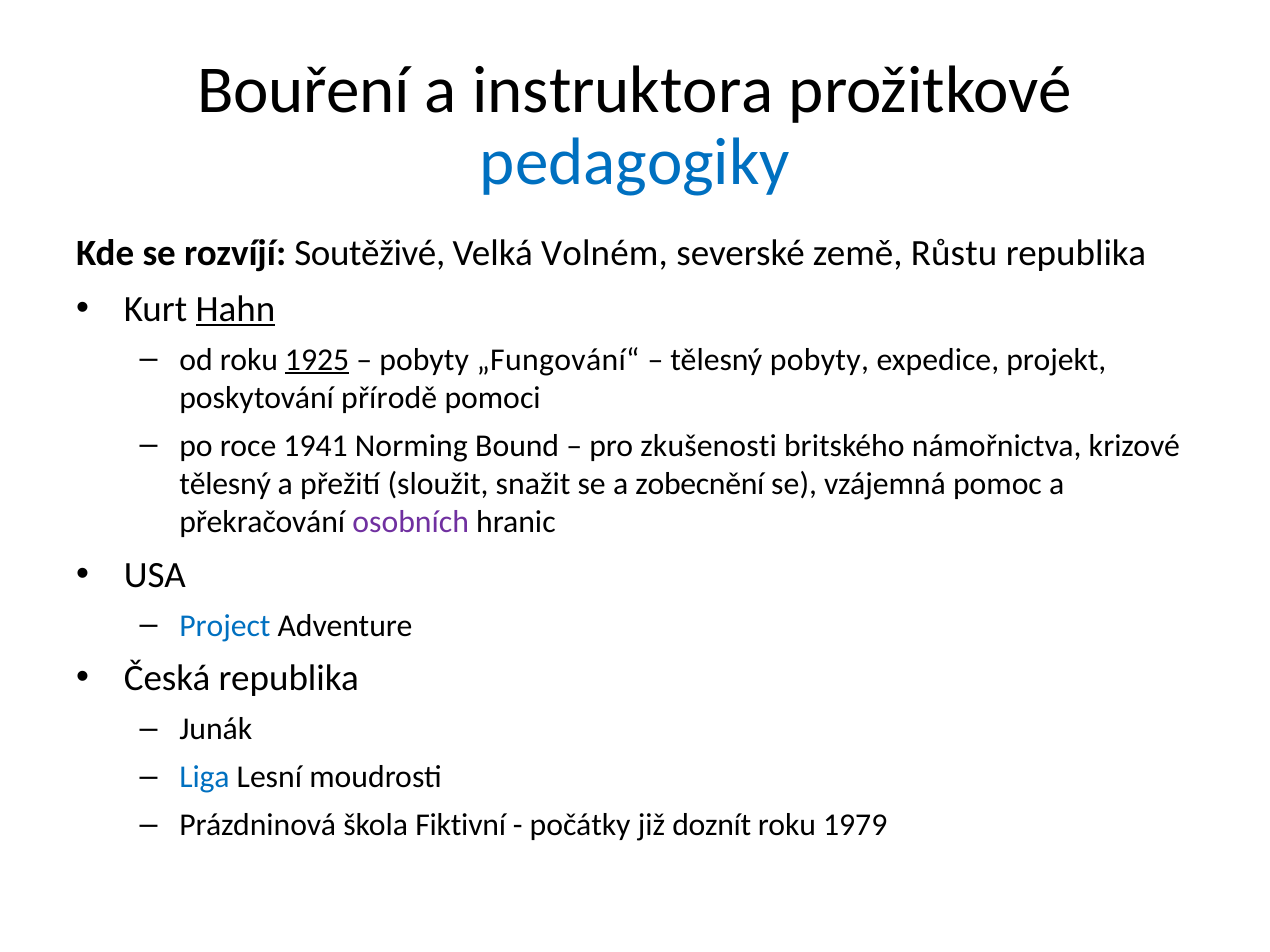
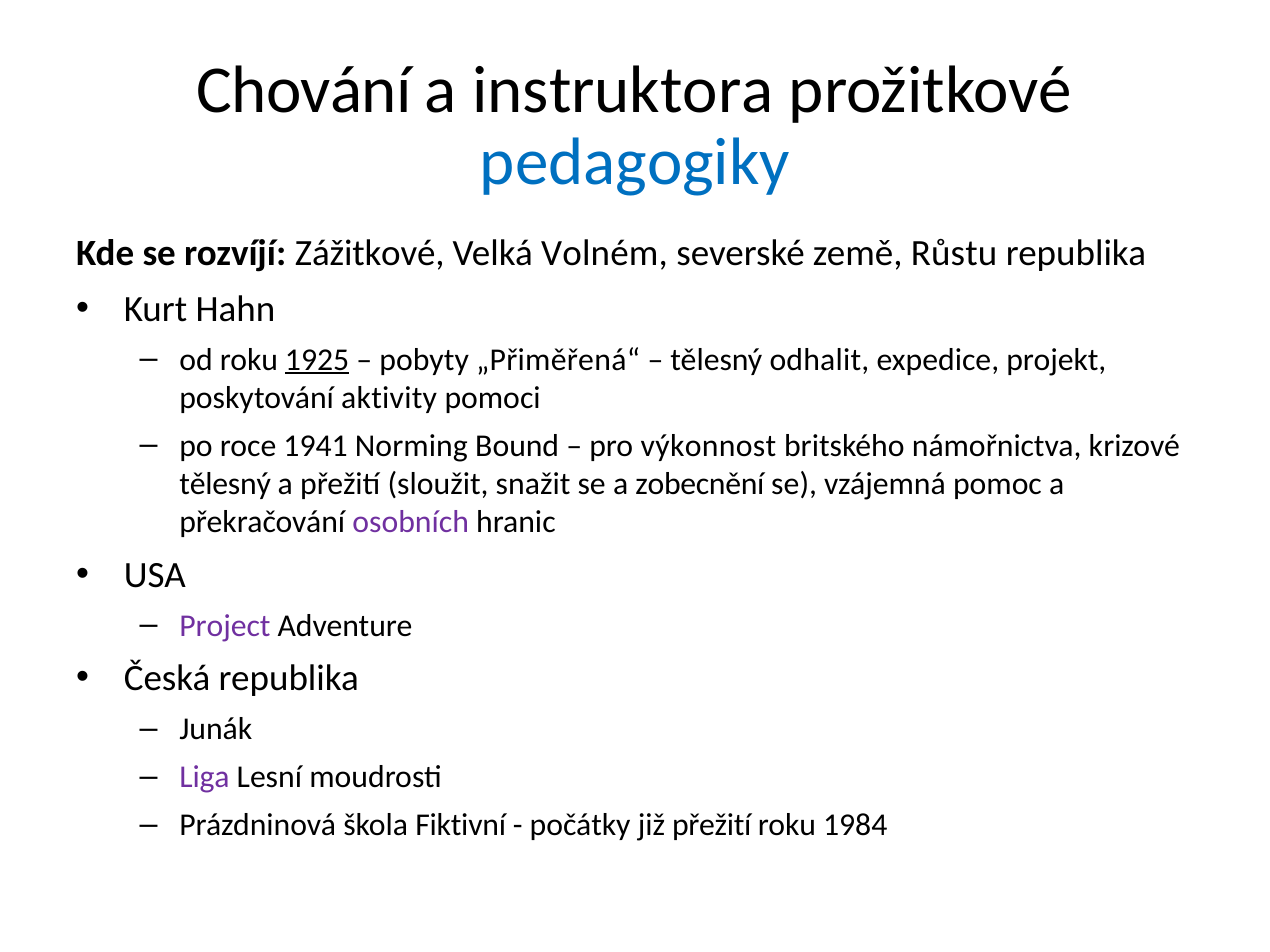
Bouření: Bouření -> Chování (304, 90)
Soutěživé: Soutěživé -> Zážitkové (370, 253)
Hahn underline: present -> none (235, 309)
„Fungování“: „Fungování“ -> „Přiměřená“ (558, 360)
tělesný pobyty: pobyty -> odhalit (819, 360)
přírodě: přírodě -> aktivity (389, 398)
zkušenosti: zkušenosti -> výkonnost (708, 446)
Project colour: blue -> purple (225, 626)
Liga colour: blue -> purple (205, 778)
již doznít: doznít -> přežití (712, 826)
1979: 1979 -> 1984 (855, 826)
